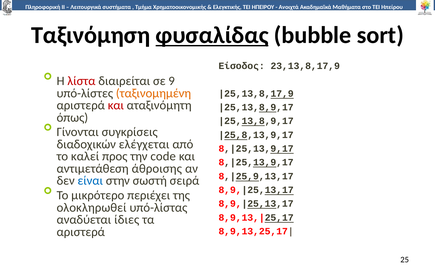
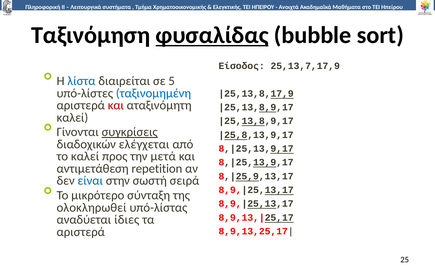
23,13,8,17,9: 23,13,8,17,9 -> 25,13,7,17,9 (305, 66)
λίστα colour: red -> blue (81, 81)
σε 9: 9 -> 5 (172, 81)
ταξινομημένη colour: orange -> blue (154, 93)
όπως: όπως -> καλεί (72, 118)
συγκρίσεις underline: none -> present (130, 132)
code: code -> μετά (163, 156)
άθροισης: άθροισης -> repetition (157, 169)
περιέχει: περιέχει -> σύνταξη (149, 195)
